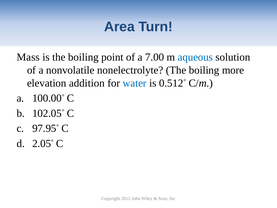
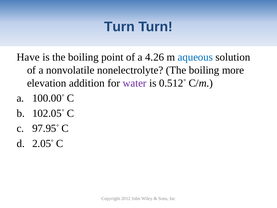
Area: Area -> Turn (119, 27)
Mass: Mass -> Have (28, 57)
7.00: 7.00 -> 4.26 (155, 57)
water colour: blue -> purple (135, 83)
